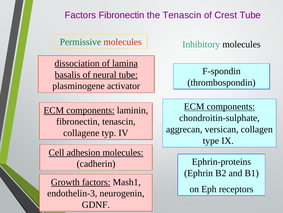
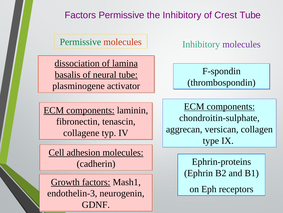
Factors Fibronectin: Fibronectin -> Permissive (122, 15)
the Tenascin: Tenascin -> Inhibitory (182, 15)
molecules colour: black -> purple (242, 44)
